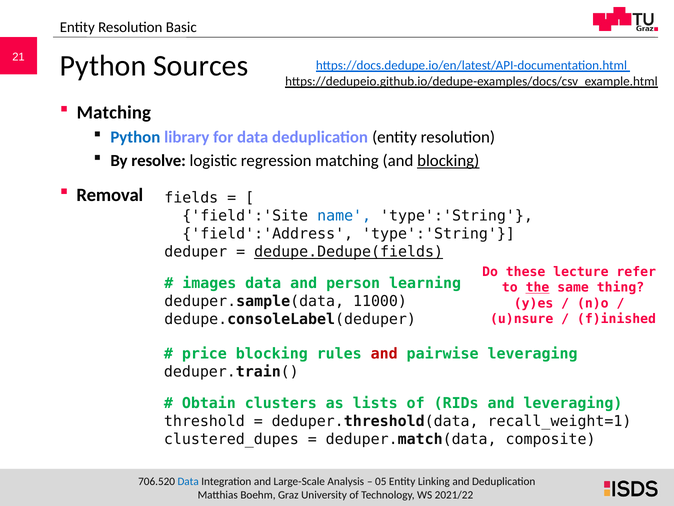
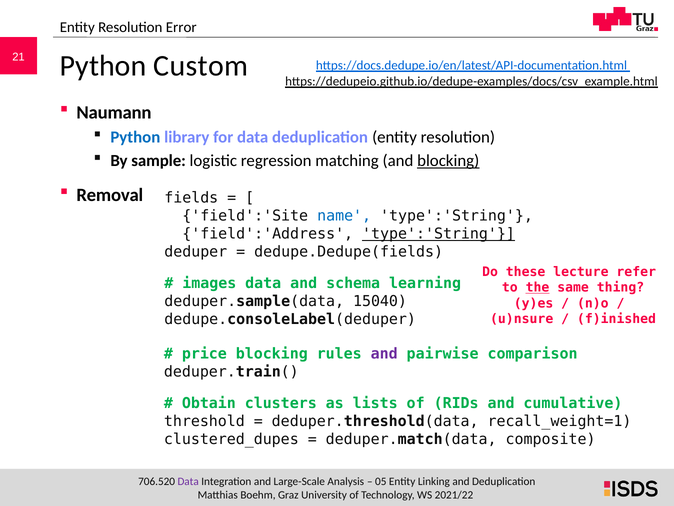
Basic: Basic -> Error (181, 27)
Sources: Sources -> Custom (201, 66)
Matching: Matching -> Naumann (114, 113)
resolve: resolve -> sample (159, 161)
type':'String underline: none -> present (439, 234)
dedupe.Dedupe(fields underline: present -> none (349, 252)
person: person -> schema (353, 283)
11000: 11000 -> 15040 (380, 301)
and colour: red -> purple (384, 353)
pairwise leveraging: leveraging -> comparison (533, 353)
and leveraging: leveraging -> cumulative (573, 403)
Data colour: blue -> purple (188, 481)
